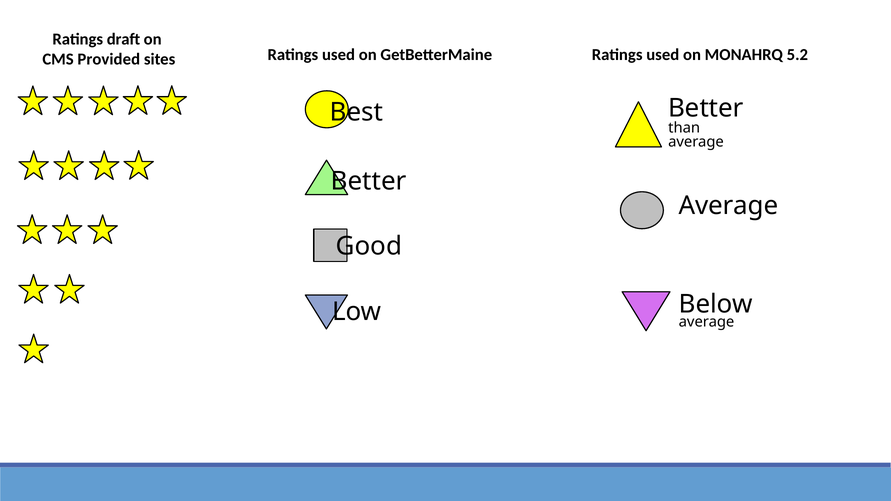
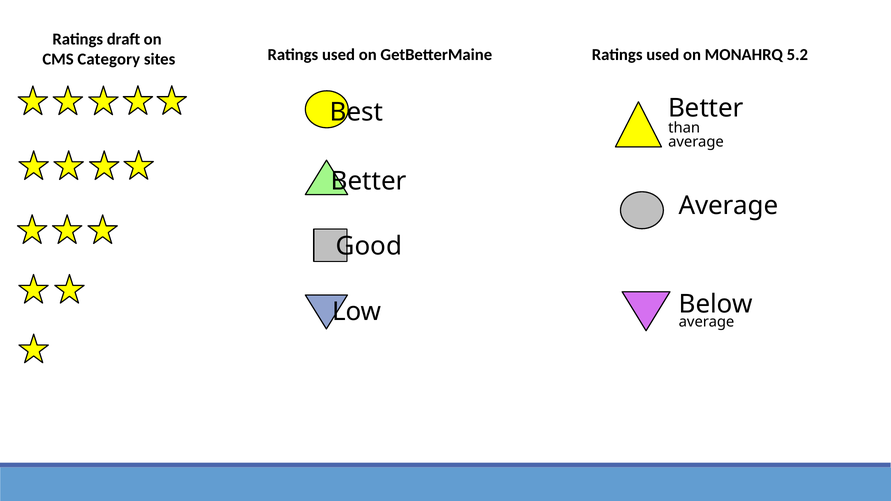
Provided: Provided -> Category (109, 59)
